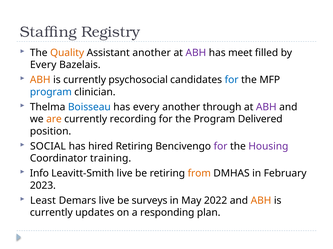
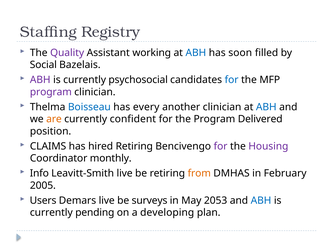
Quality colour: orange -> purple (67, 53)
Assistant another: another -> working (152, 53)
ABH colour: purple -> blue (196, 53)
meet: meet -> soon (240, 53)
Every: Every -> Social (43, 65)
ABH colour: orange -> purple (40, 80)
program colour: blue -> purple (51, 92)
another through: through -> clinician (222, 107)
ABH colour: purple -> blue (266, 107)
recording: recording -> confident (133, 119)
SOCIAL: SOCIAL -> CLAIMS (48, 147)
training: training -> monthly (111, 159)
2023: 2023 -> 2005 (43, 186)
Least: Least -> Users (43, 201)
2022: 2022 -> 2053 (216, 201)
ABH colour: orange -> blue (261, 201)
updates: updates -> pending (95, 213)
responding: responding -> developing (167, 213)
